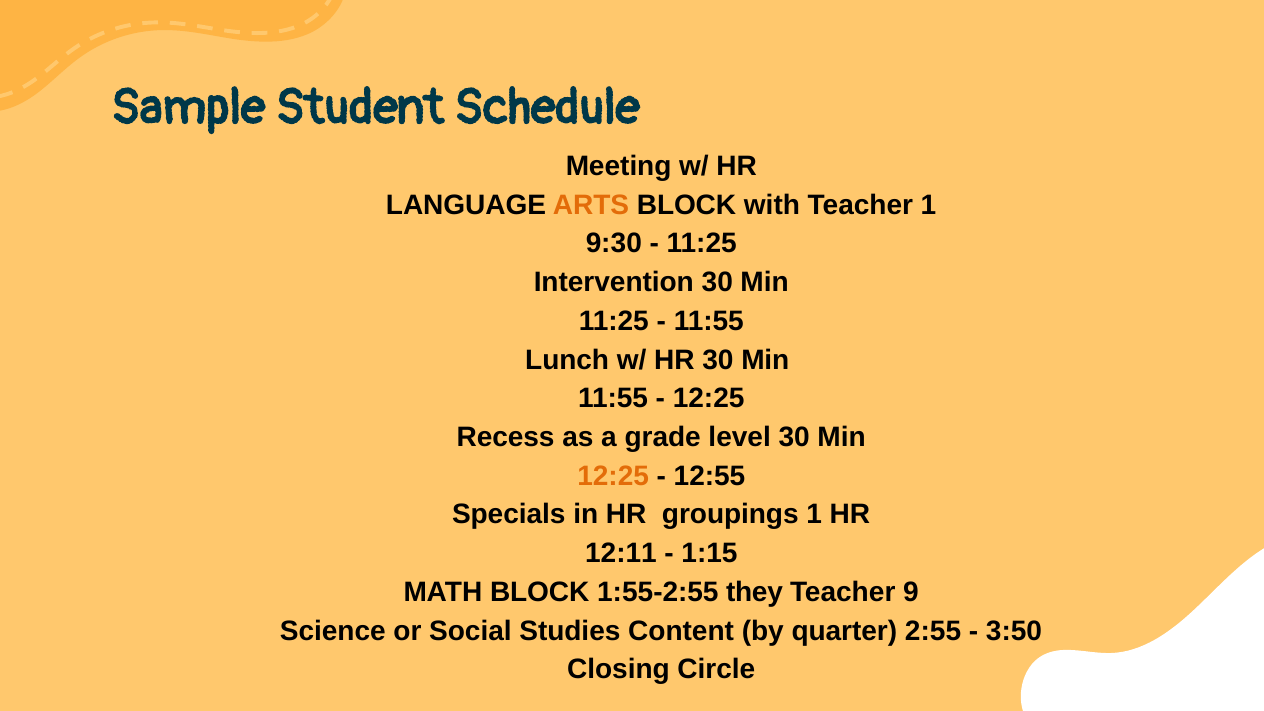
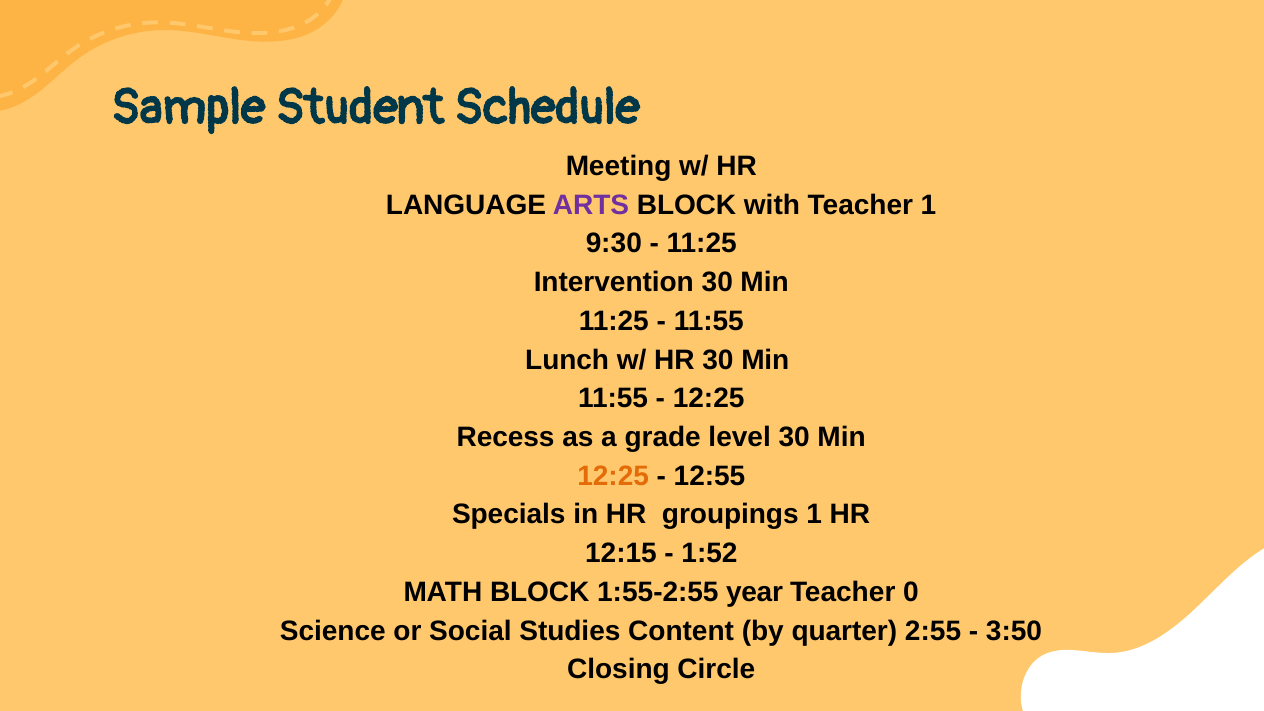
ARTS colour: orange -> purple (591, 205)
12:11: 12:11 -> 12:15 (621, 553)
1:15: 1:15 -> 1:52 (710, 553)
they: they -> year (754, 592)
9: 9 -> 0 (911, 592)
